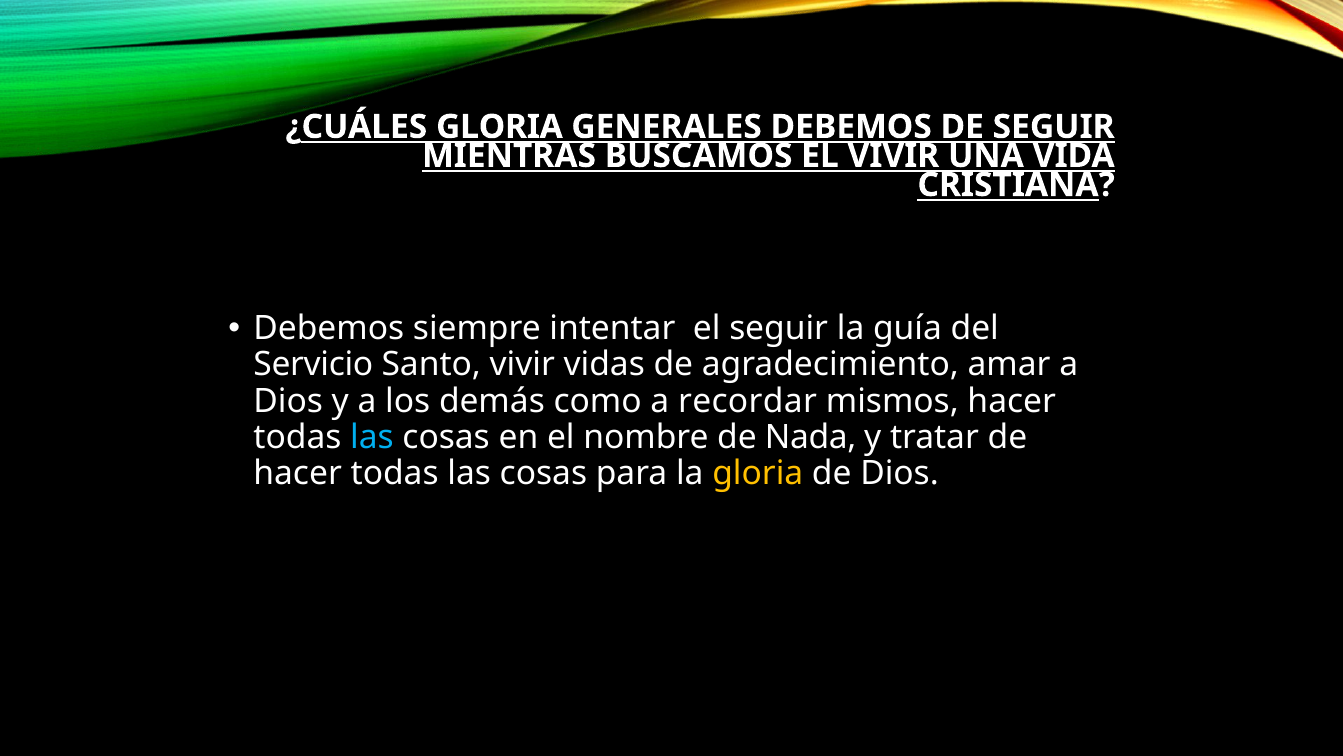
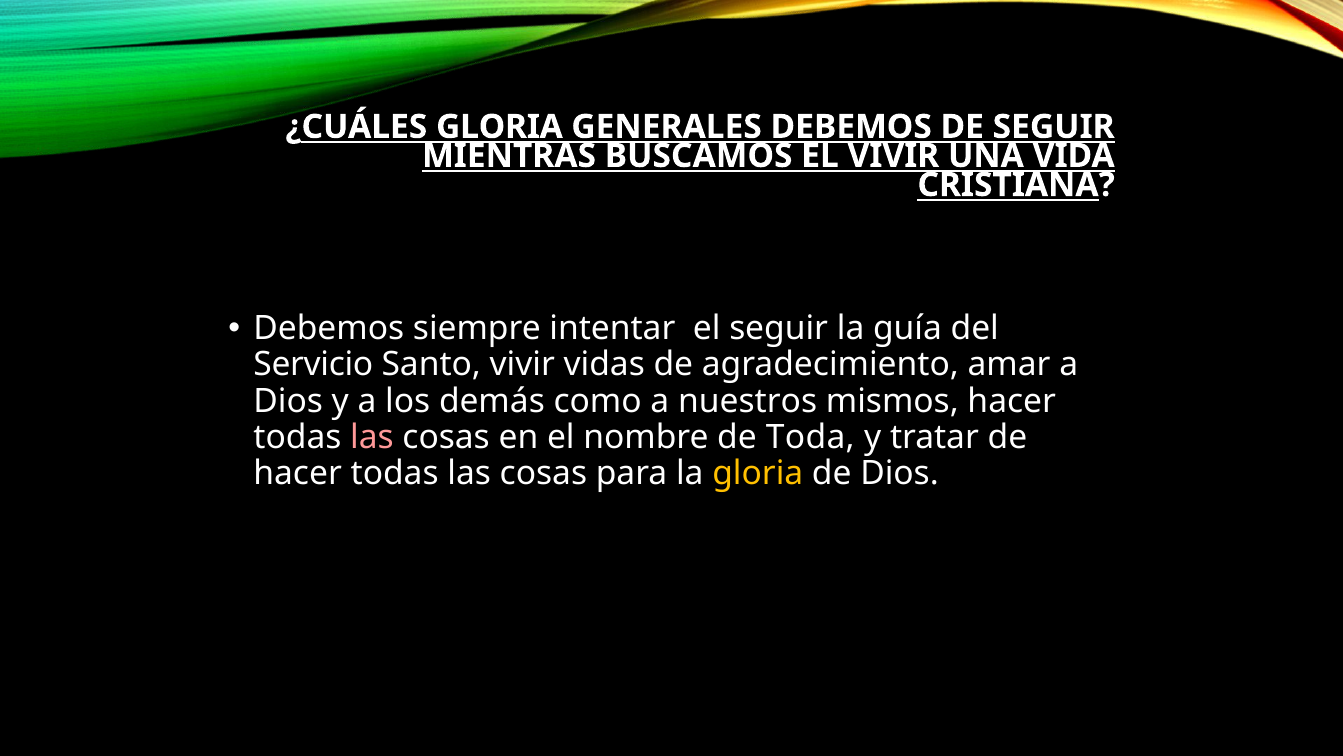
recordar: recordar -> nuestros (748, 401)
las colour: light blue -> pink (372, 437)
Nada: Nada -> Toda (810, 437)
